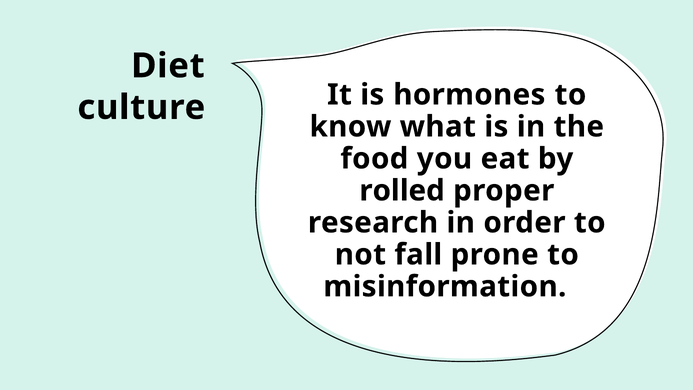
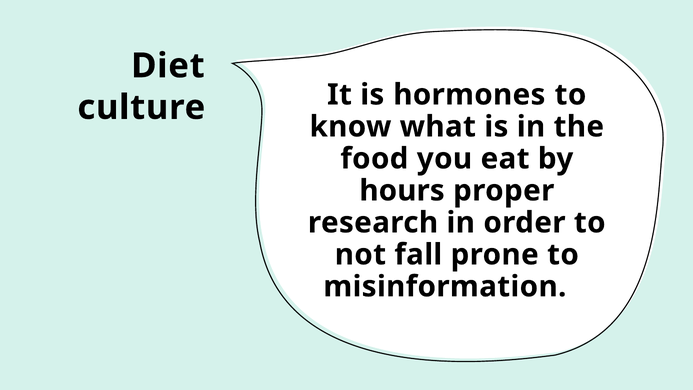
rolled: rolled -> hours (402, 191)
